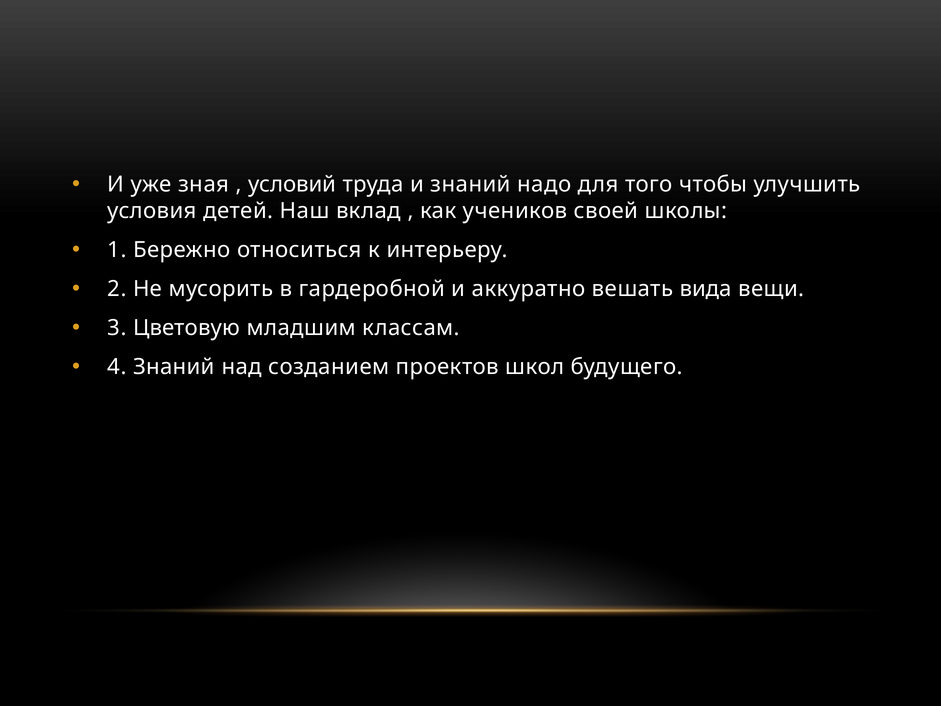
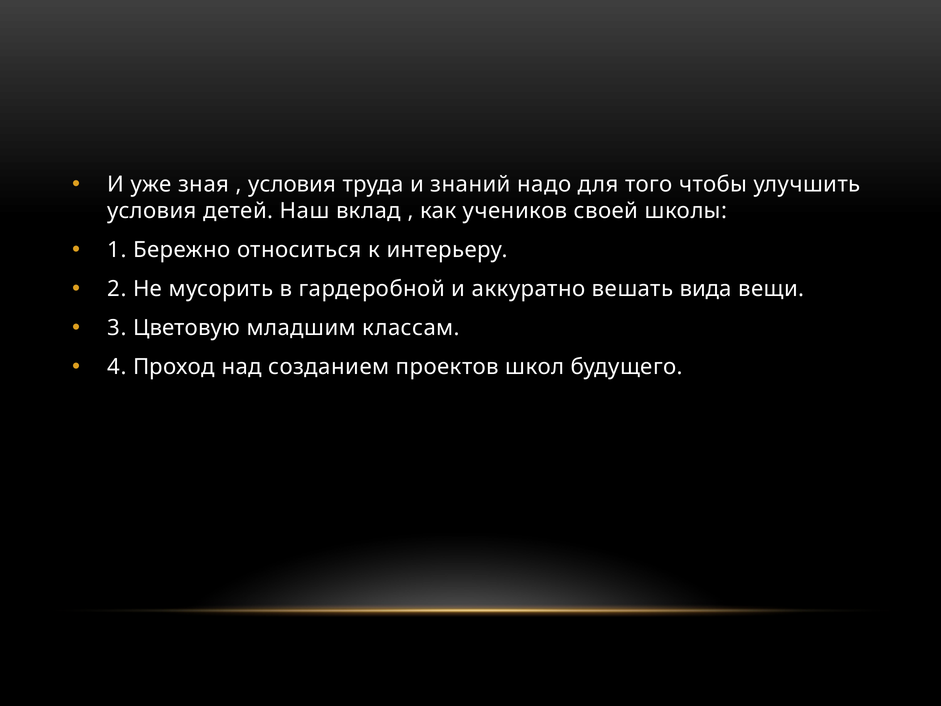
условий: условий -> условия (292, 184)
4 Знаний: Знаний -> Проход (174, 367)
